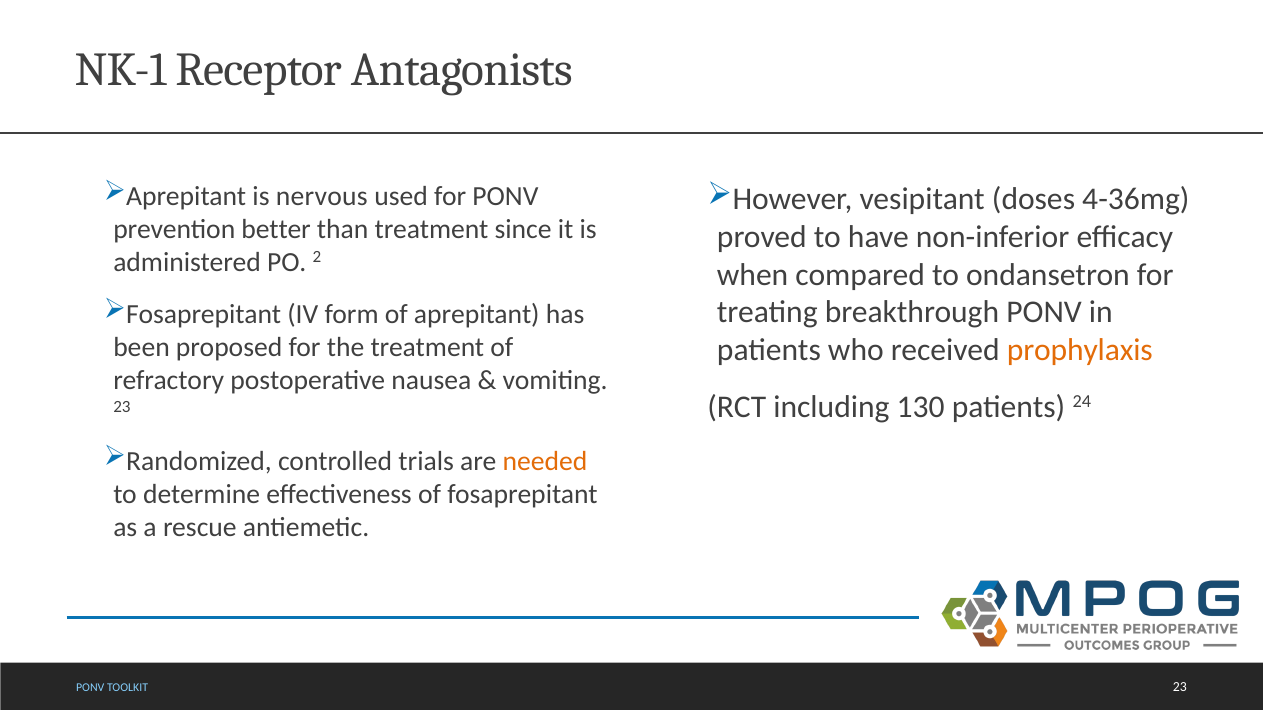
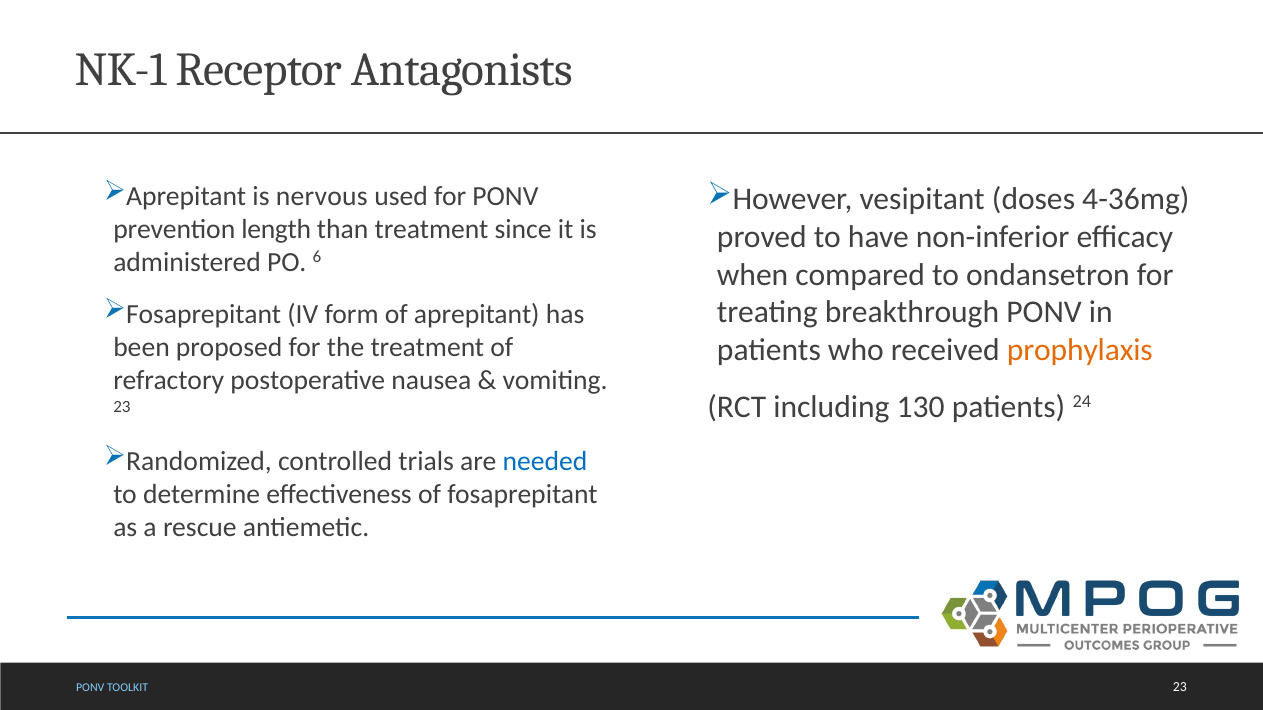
better: better -> length (276, 230)
2: 2 -> 6 (317, 257)
needed colour: orange -> blue (545, 461)
